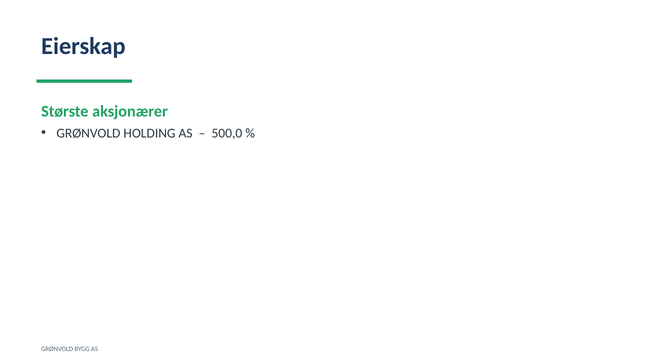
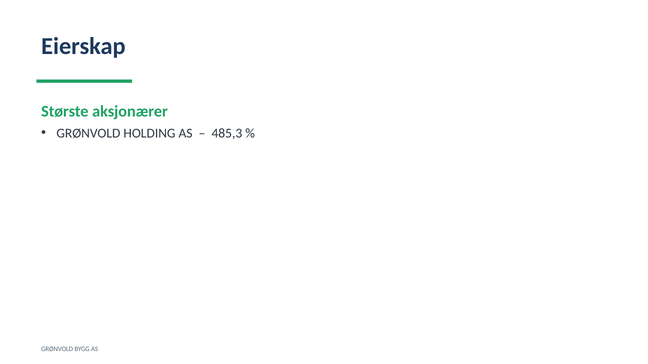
500,0: 500,0 -> 485,3 (227, 133)
